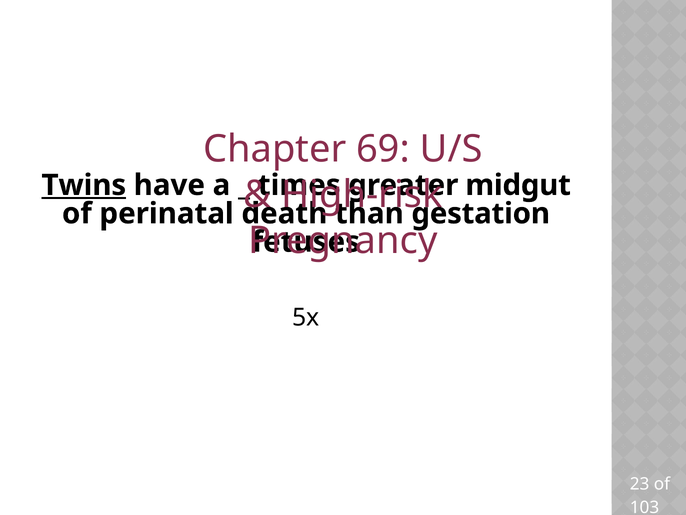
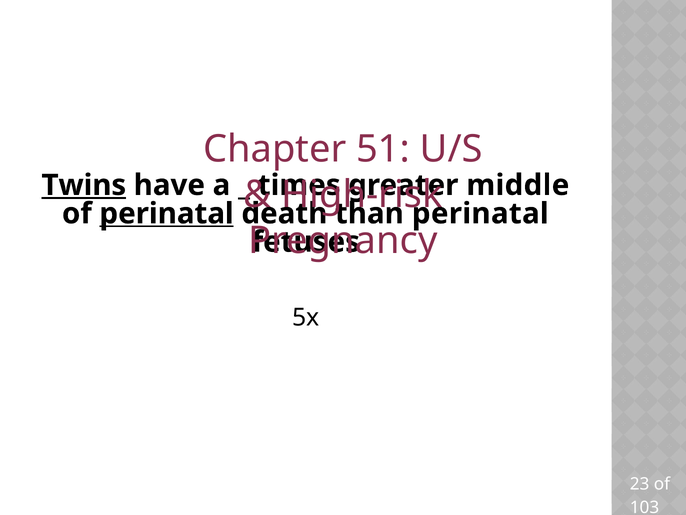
69: 69 -> 51 (383, 149)
midgut: midgut -> middle (518, 185)
perinatal underline: none -> present (167, 213)
gestation: gestation -> perinatal (480, 213)
